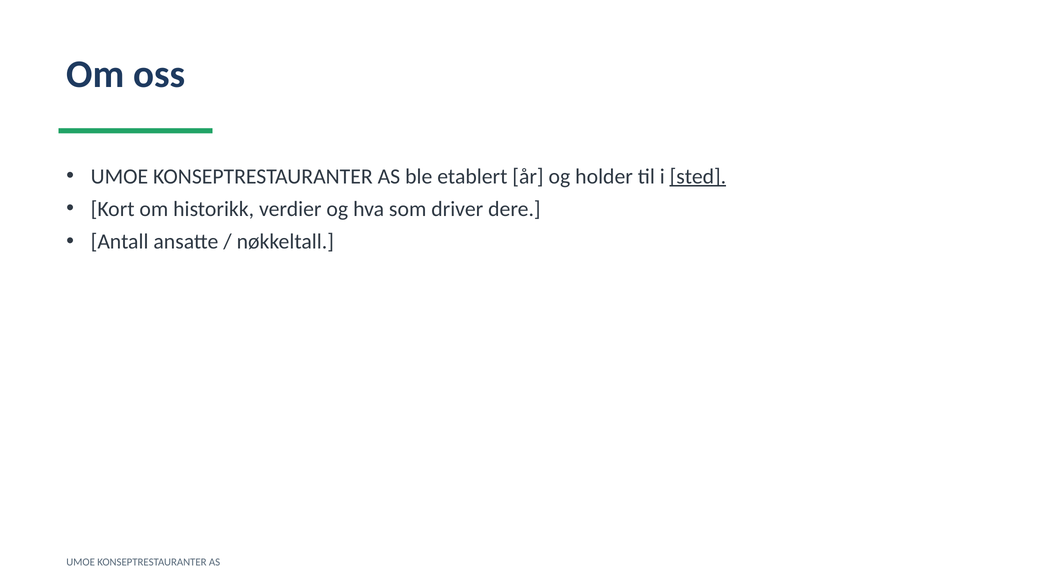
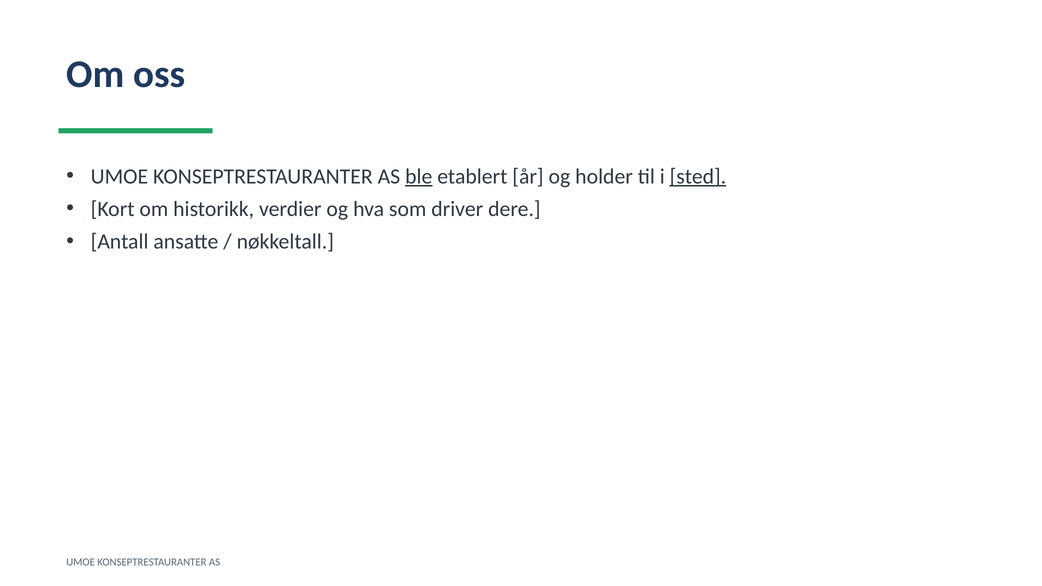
ble underline: none -> present (419, 176)
